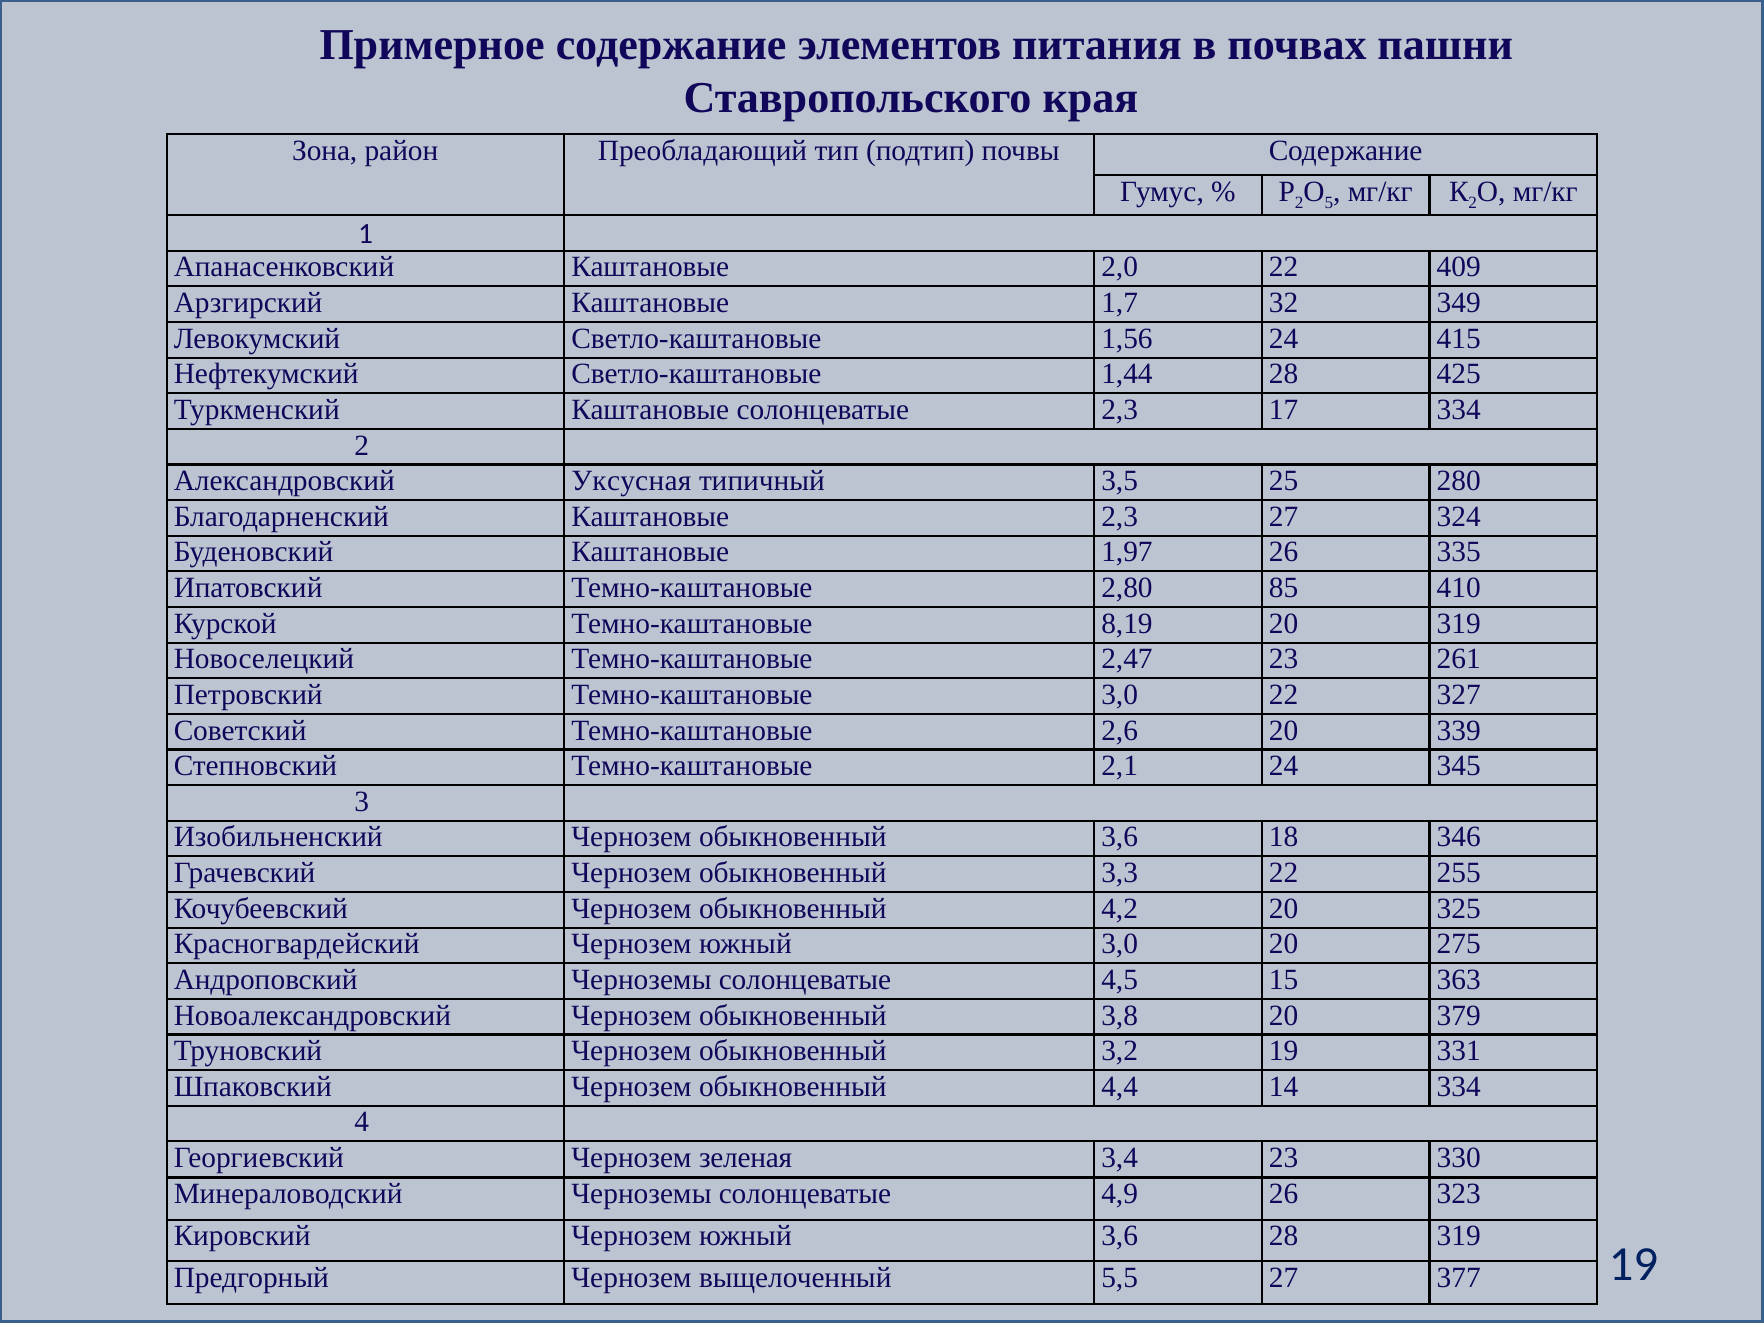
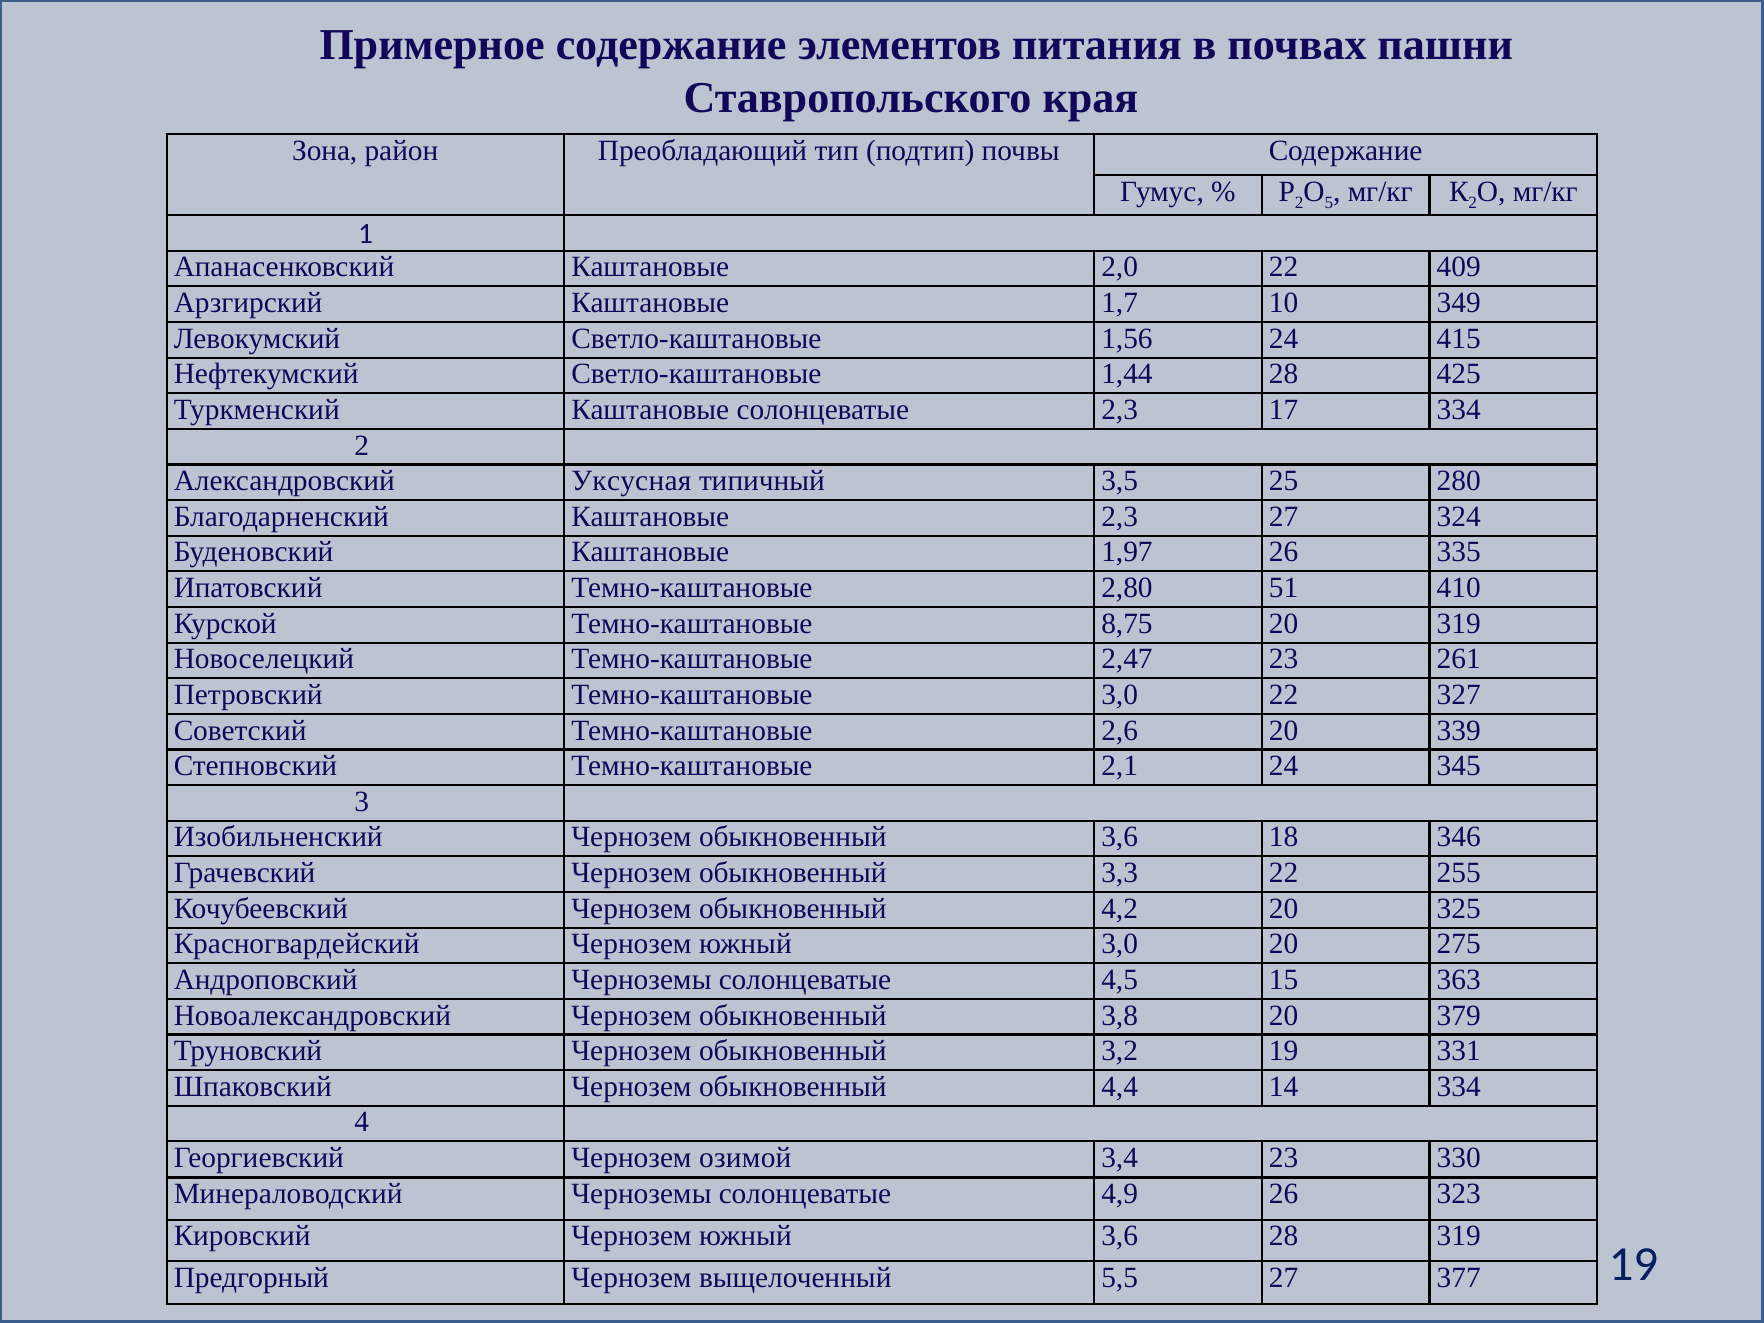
32: 32 -> 10 (1284, 303)
85: 85 -> 51 (1284, 588)
8,19: 8,19 -> 8,75 (1127, 623)
зеленая: зеленая -> озимой (745, 1158)
